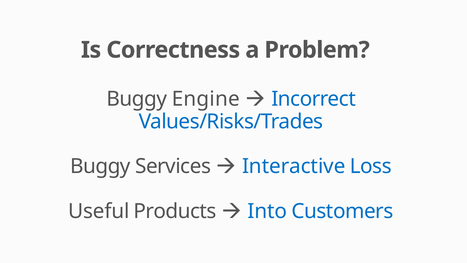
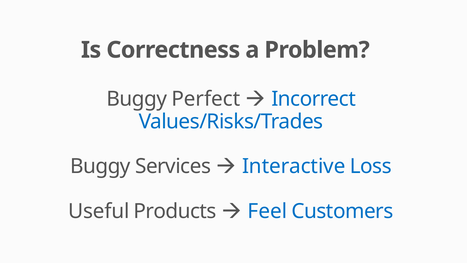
Engine: Engine -> Perfect (206, 99)
Into: Into -> Feel (267, 211)
